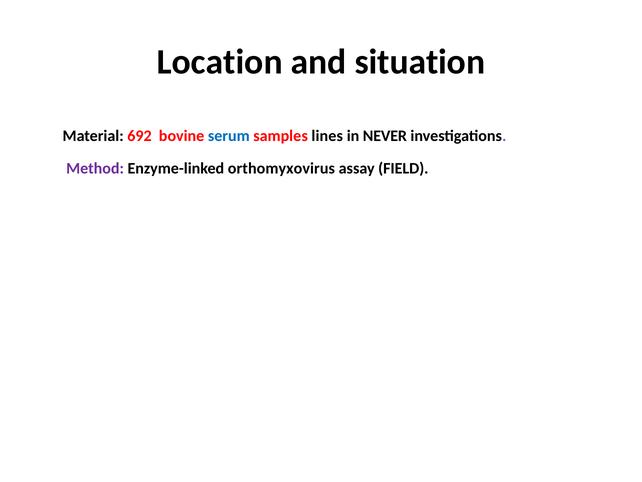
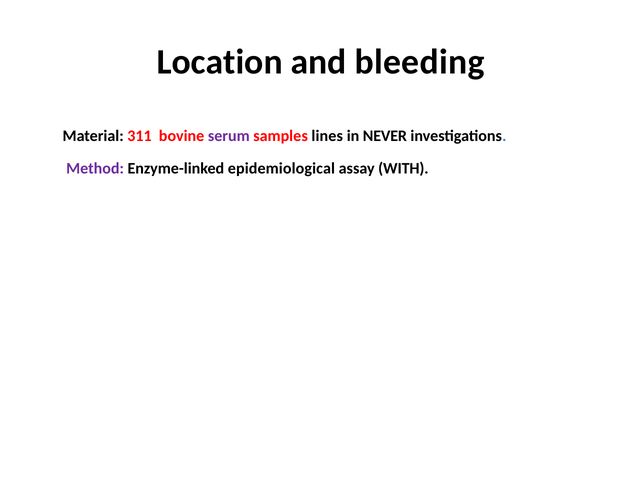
situation: situation -> bleeding (420, 62)
692: 692 -> 311 (140, 136)
serum colour: blue -> purple (229, 136)
orthomyxovirus: orthomyxovirus -> epidemiological (281, 168)
FIELD: FIELD -> WITH (403, 168)
